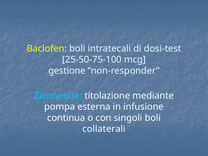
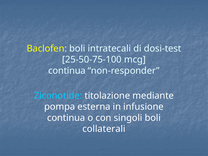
gestione: gestione -> continua (67, 71)
